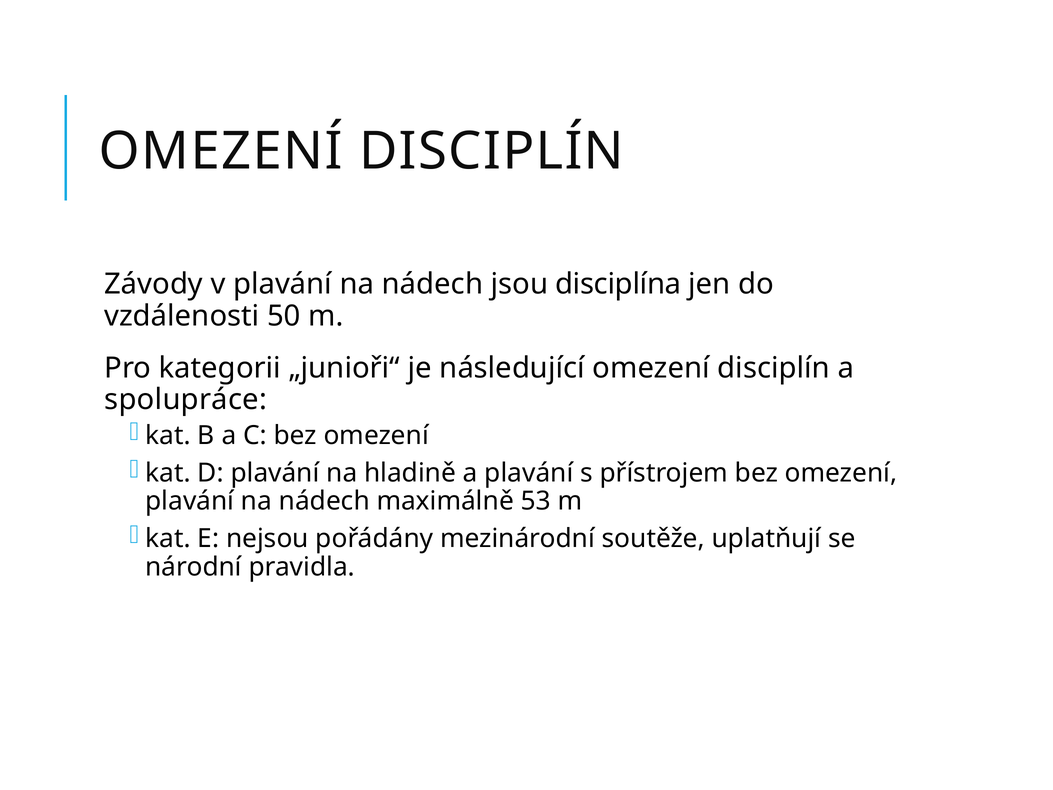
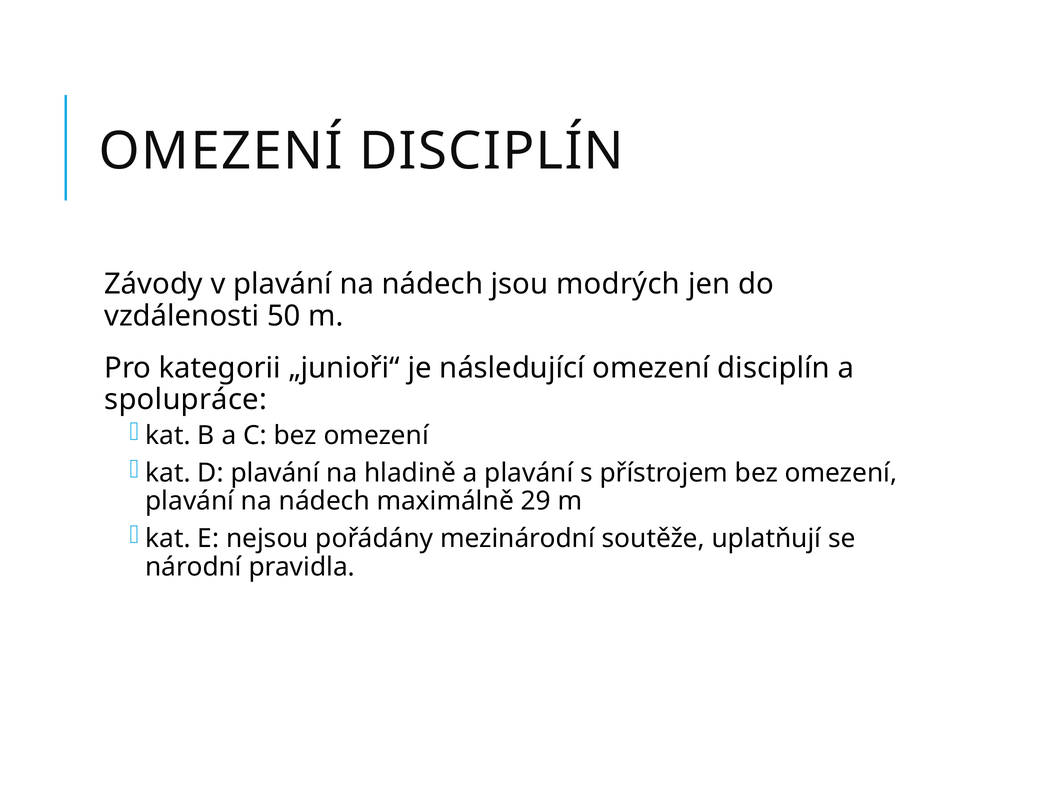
disciplína: disciplína -> modrých (618, 284)
53: 53 -> 29 (536, 501)
